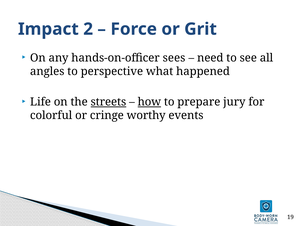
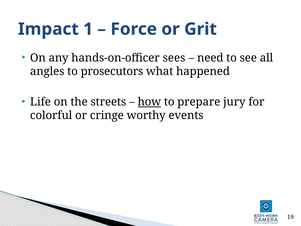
2: 2 -> 1 (88, 29)
perspective: perspective -> prosecutors (112, 71)
streets underline: present -> none (108, 102)
